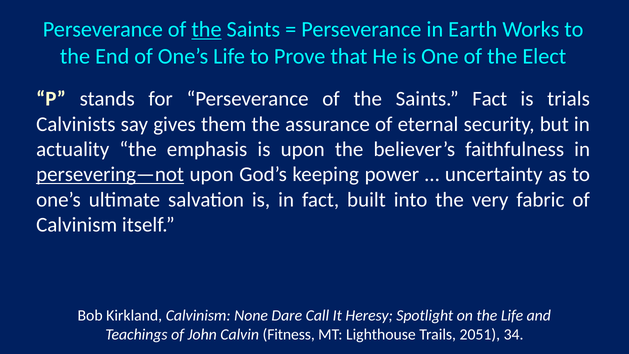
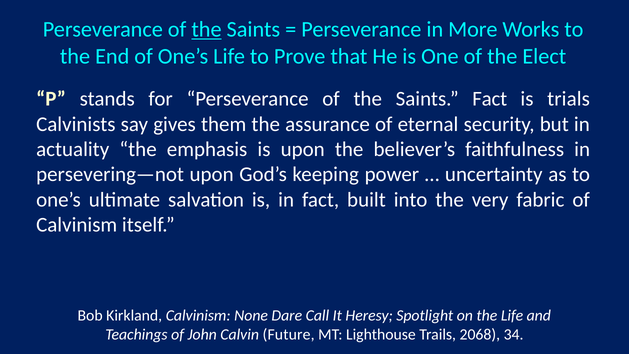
Earth: Earth -> More (473, 29)
persevering—not underline: present -> none (110, 174)
Fitness: Fitness -> Future (289, 334)
2051: 2051 -> 2068 (480, 334)
